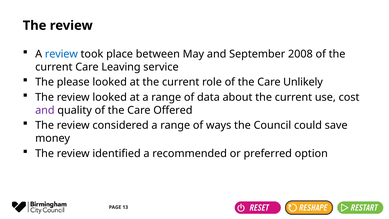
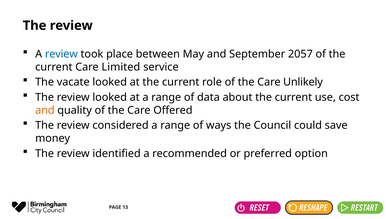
2008: 2008 -> 2057 (300, 54)
Leaving: Leaving -> Limited (121, 67)
please: please -> vacate (73, 82)
and colour: purple -> orange (45, 110)
